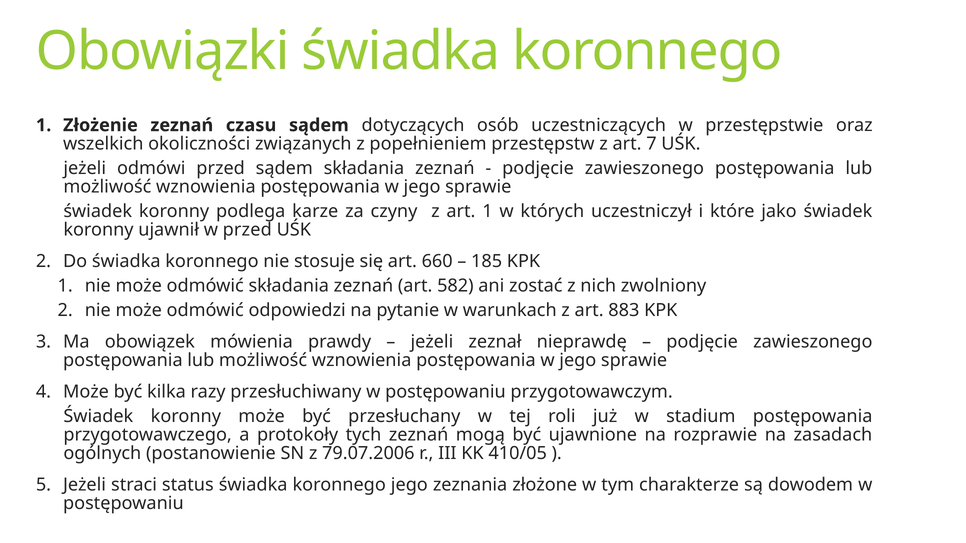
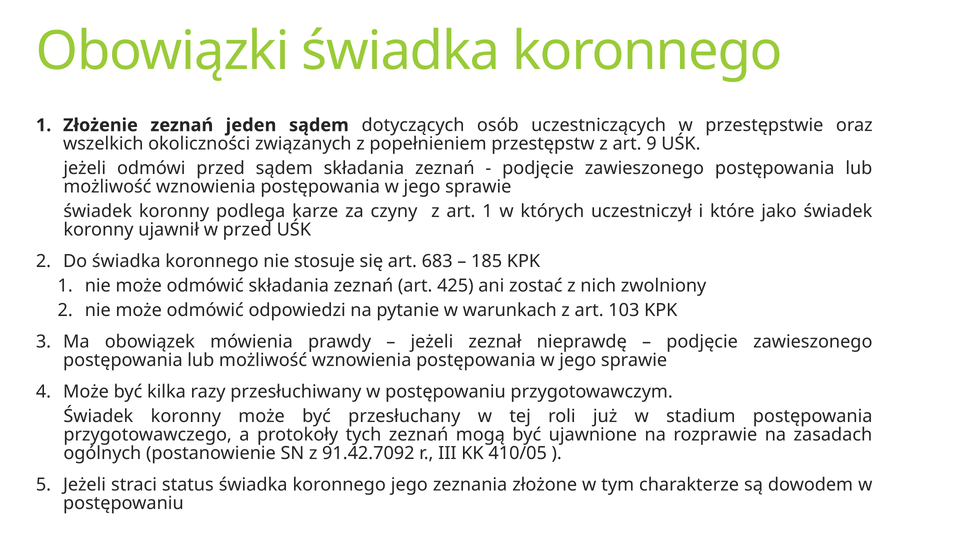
czasu: czasu -> jeden (251, 125)
7: 7 -> 9 (651, 144)
660: 660 -> 683 (437, 261)
582: 582 -> 425 (455, 286)
883: 883 -> 103 (624, 310)
79.07.2006: 79.07.2006 -> 91.42.7092 (368, 454)
